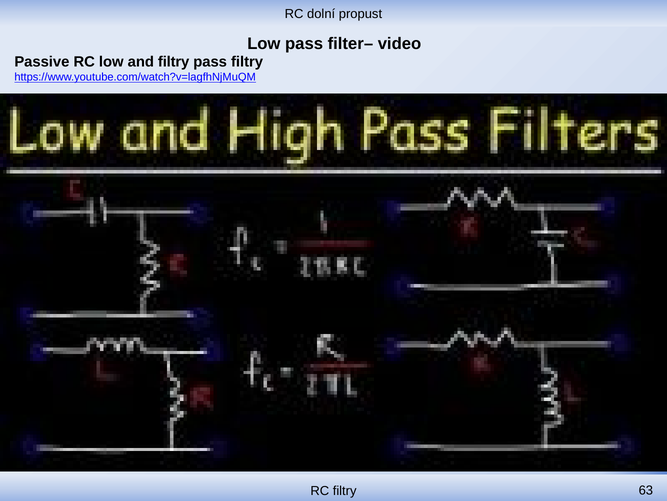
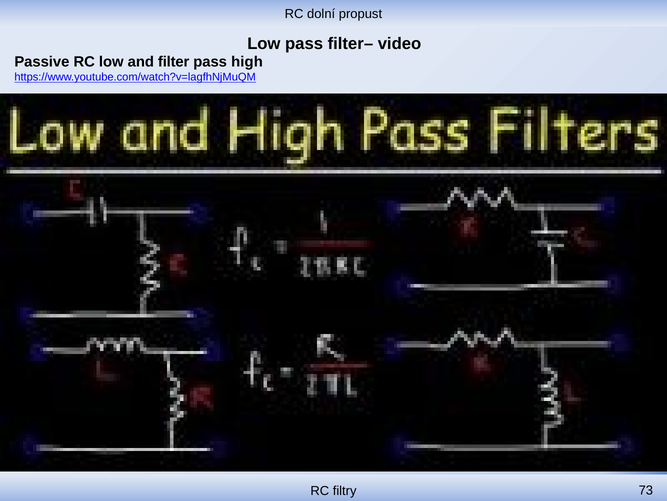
and filtry: filtry -> filter (174, 62)
pass filtry: filtry -> high (247, 62)
63: 63 -> 73 (646, 490)
